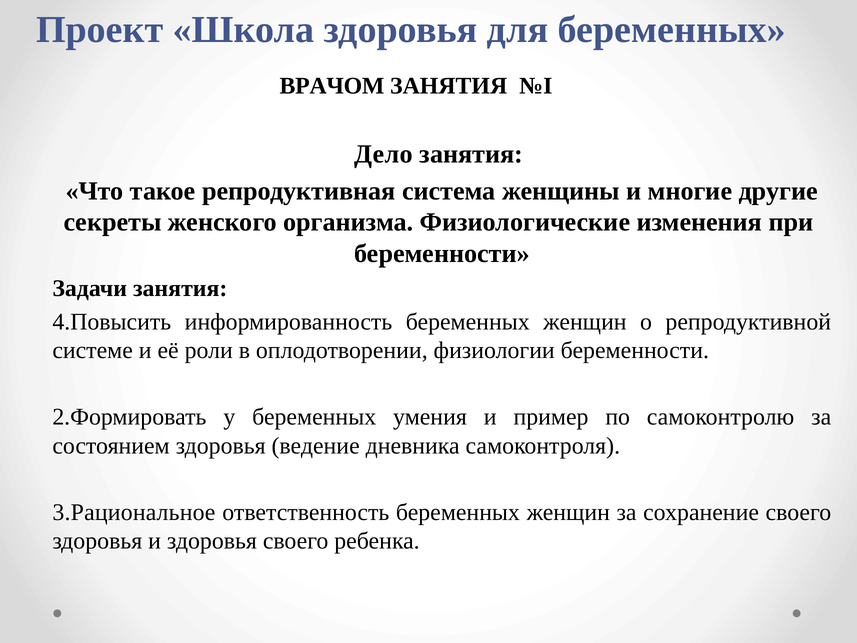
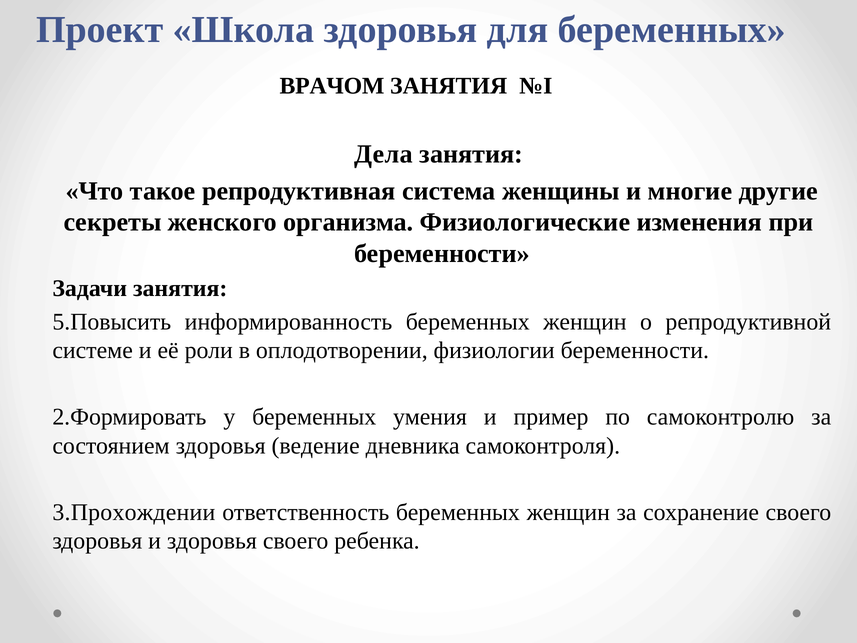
Дело: Дело -> Дела (384, 154)
4.Повысить: 4.Повысить -> 5.Повысить (112, 322)
3.Рациональное: 3.Рациональное -> 3.Прохождении (134, 512)
